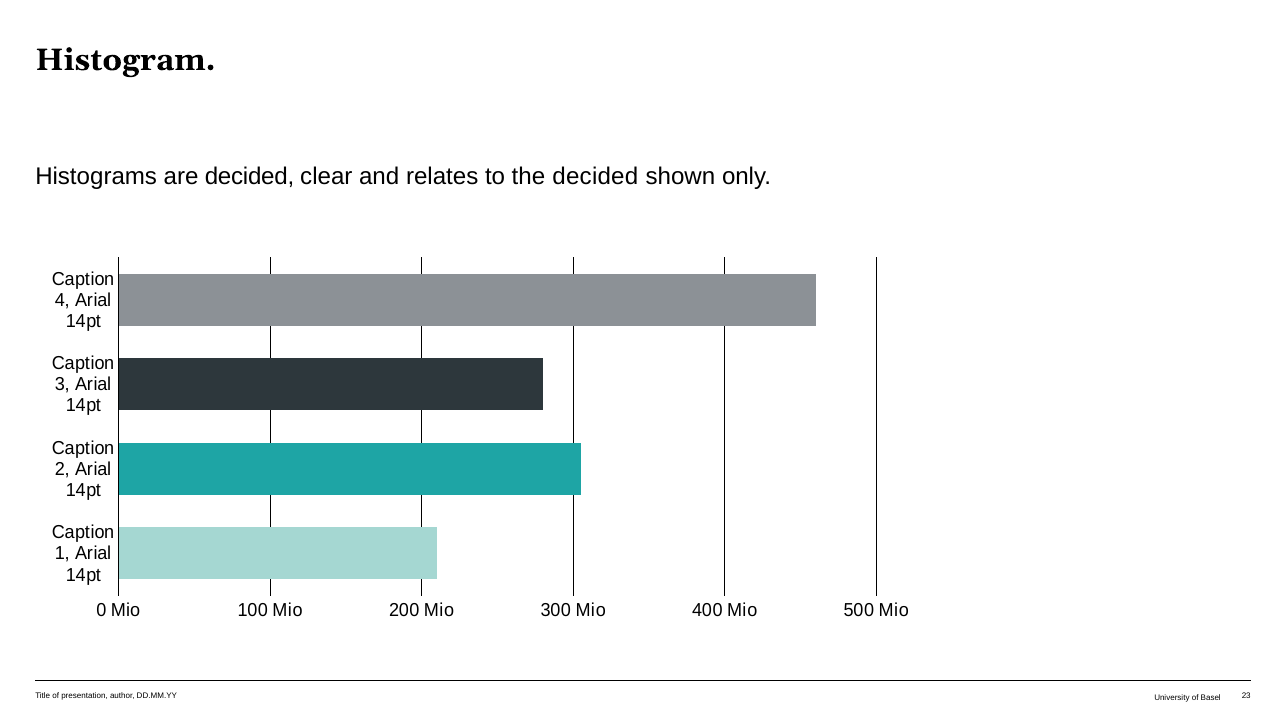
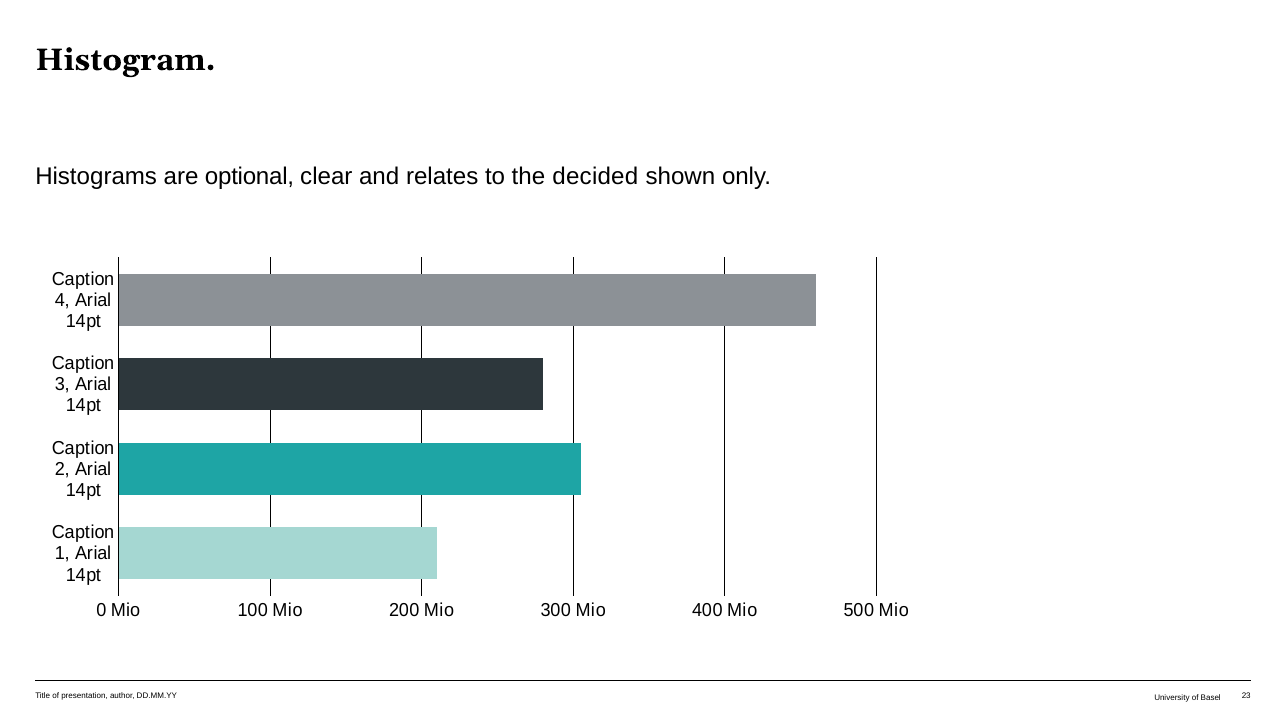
are decided: decided -> optional (250, 177)
